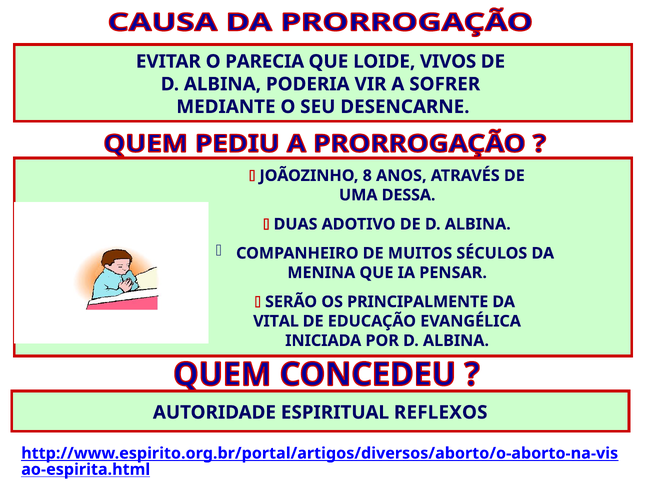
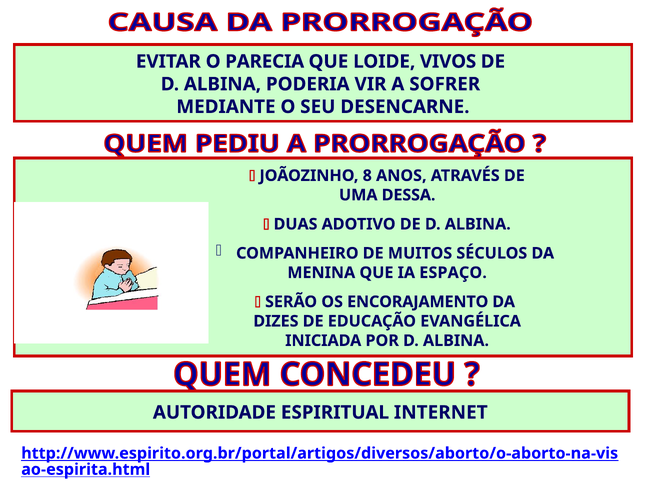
PENSAR: PENSAR -> ESPAÇO (453, 272)
PRINCIPALMENTE: PRINCIPALMENTE -> ENCORAJAMENTO (418, 301)
VITAL: VITAL -> DIZES (276, 321)
REFLEXOS: REFLEXOS -> INTERNET (441, 412)
